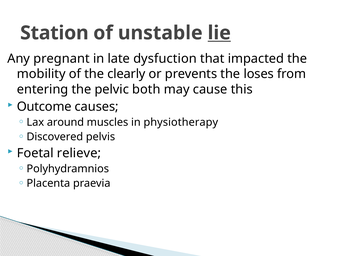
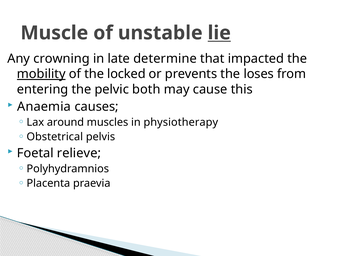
Station: Station -> Muscle (54, 33)
pregnant: pregnant -> crowning (62, 59)
dysfuction: dysfuction -> determine (165, 59)
mobility underline: none -> present (41, 74)
clearly: clearly -> locked (126, 74)
Outcome: Outcome -> Anaemia (44, 107)
Discovered: Discovered -> Obstetrical (55, 137)
